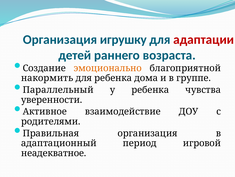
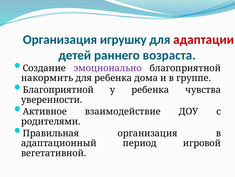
эмоционально colour: orange -> purple (108, 68)
Параллельный: Параллельный -> Благоприятной (58, 90)
неадекватное: неадекватное -> вегетативной (54, 153)
